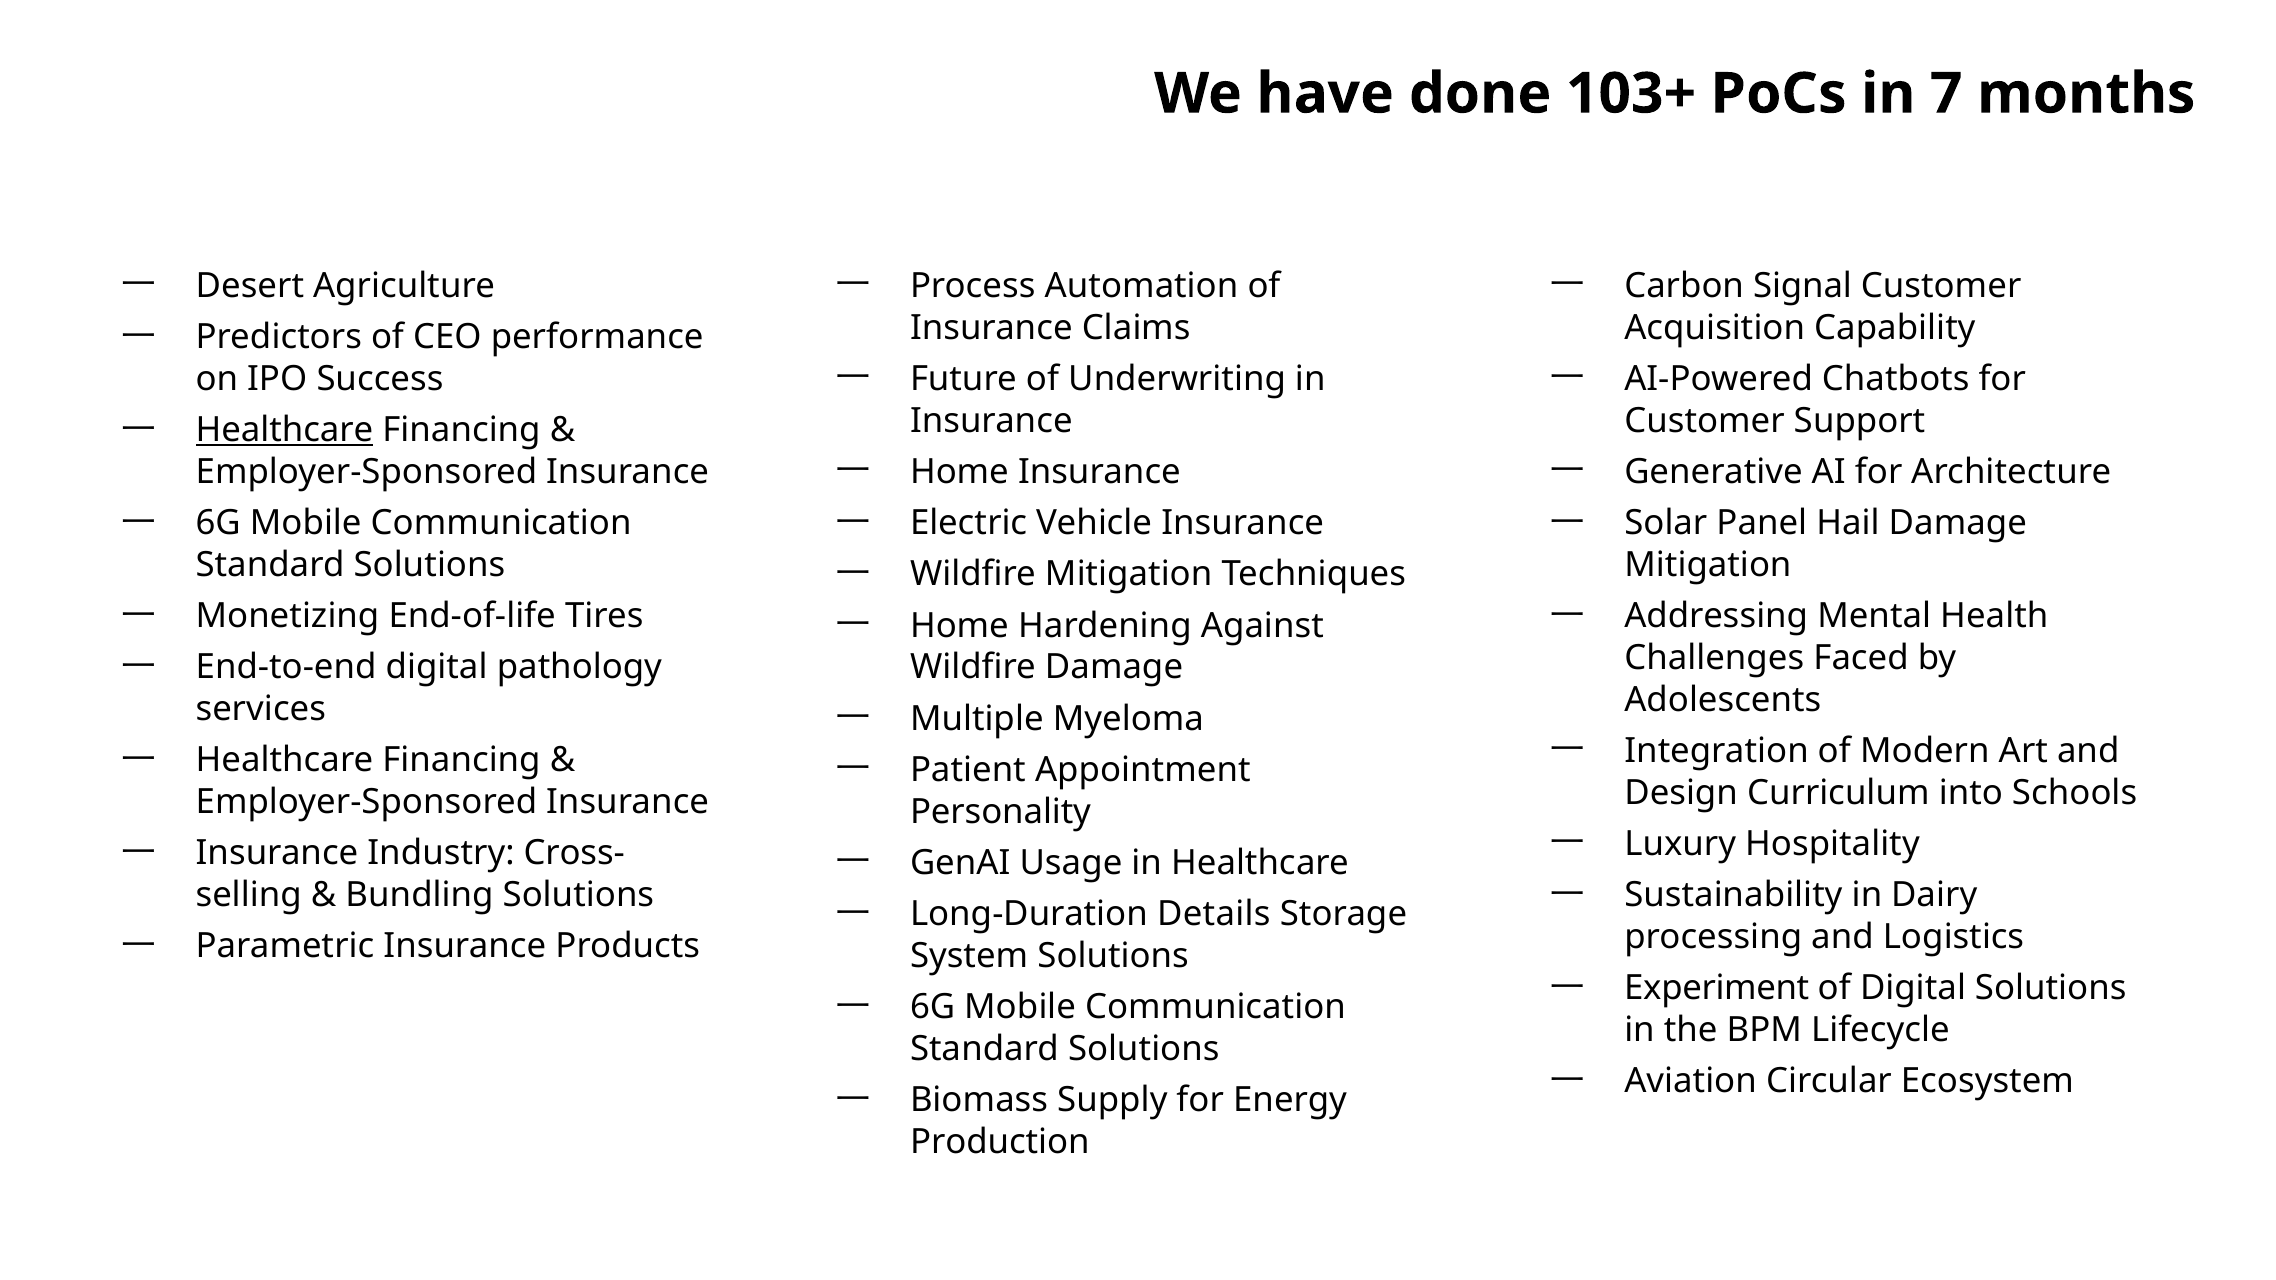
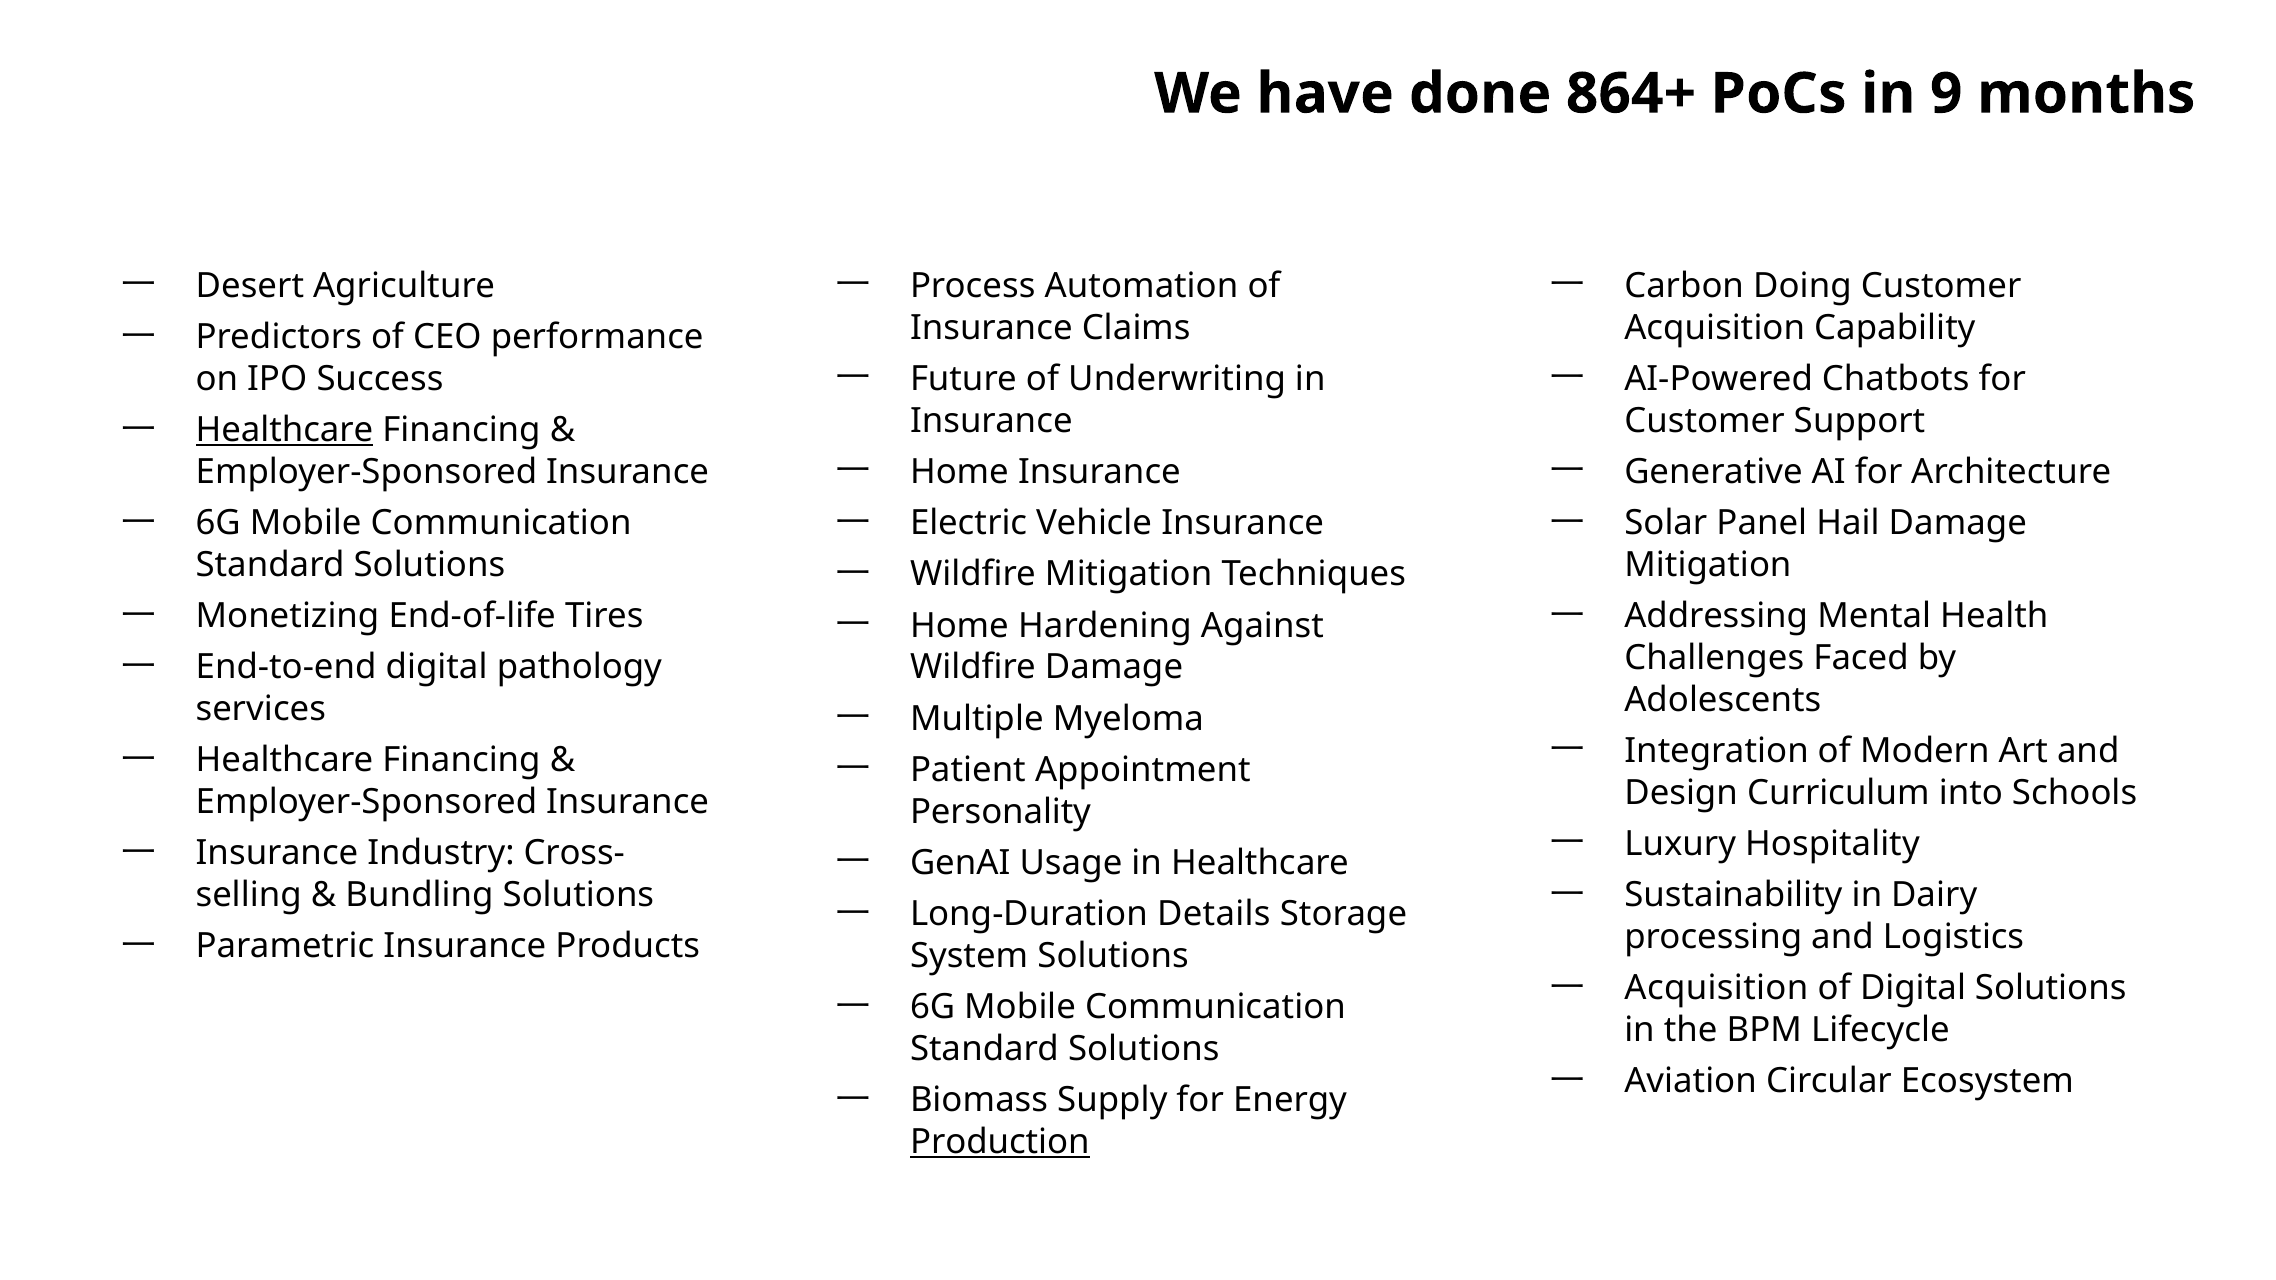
103+: 103+ -> 864+ (1631, 94)
7: 7 -> 9 (1946, 94)
Signal: Signal -> Doing (1802, 286)
Experiment: Experiment -> Acquisition (1716, 988)
Production underline: none -> present (1000, 1142)
